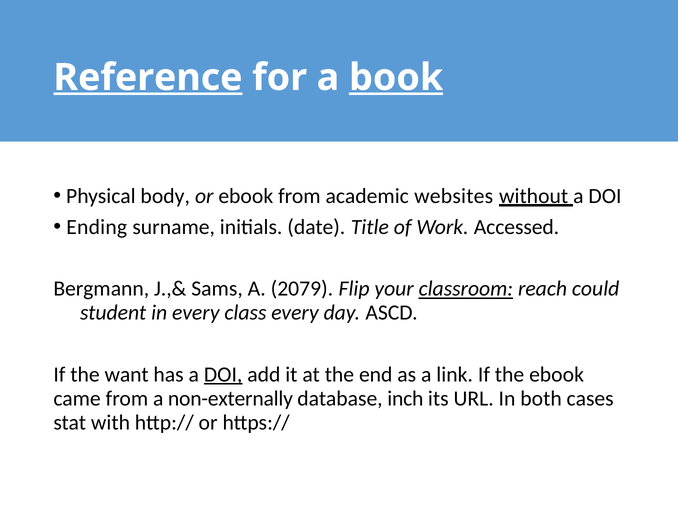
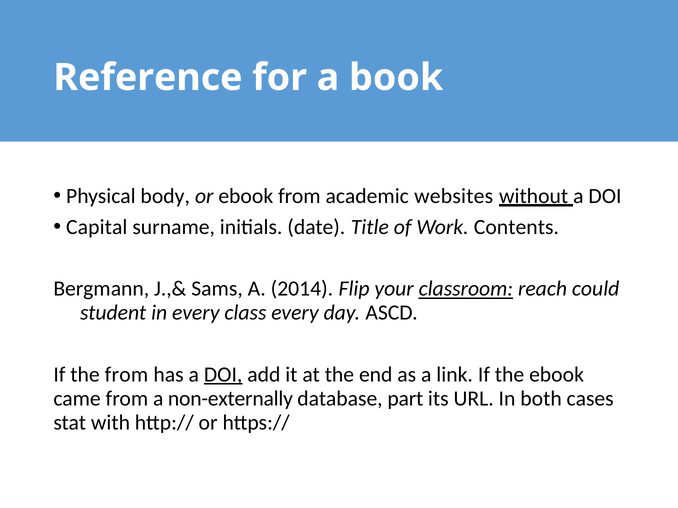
Reference underline: present -> none (148, 78)
book underline: present -> none (396, 78)
Ending: Ending -> Capital (97, 227)
Accessed: Accessed -> Contents (516, 227)
2079: 2079 -> 2014 (302, 289)
the want: want -> from (126, 375)
inch: inch -> part (405, 399)
